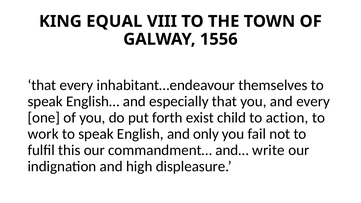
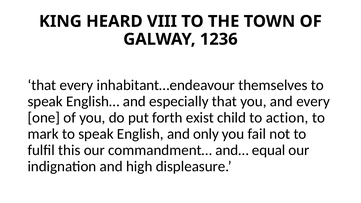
EQUAL: EQUAL -> HEARD (114, 21)
1556: 1556 -> 1236 (219, 39)
work: work -> mark (43, 134)
write: write -> equal (269, 150)
